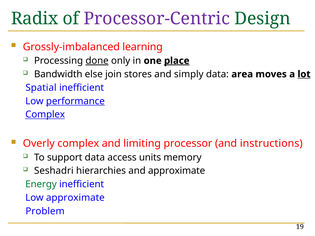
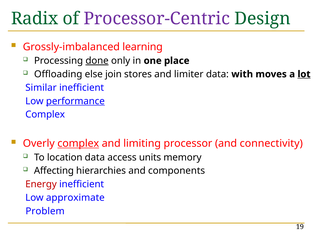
place underline: present -> none (177, 61)
Bandwidth: Bandwidth -> Offloading (58, 74)
simply: simply -> limiter (189, 74)
area: area -> with (242, 74)
Spatial: Spatial -> Similar (41, 88)
Complex underline: present -> none (45, 115)
complex underline: none -> present (78, 144)
instructions: instructions -> connectivity (271, 144)
support: support -> location (65, 158)
Seshadri: Seshadri -> Affecting (54, 171)
and approximate: approximate -> components (177, 171)
Energy colour: green -> red (41, 184)
